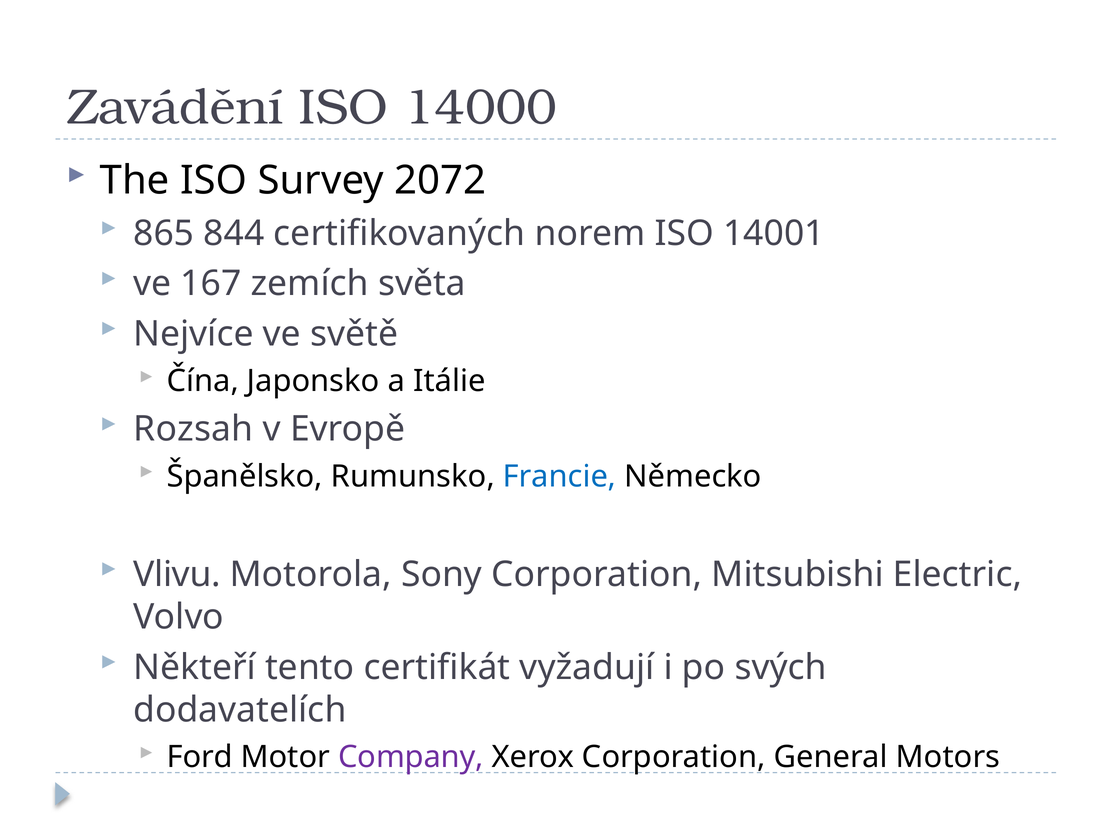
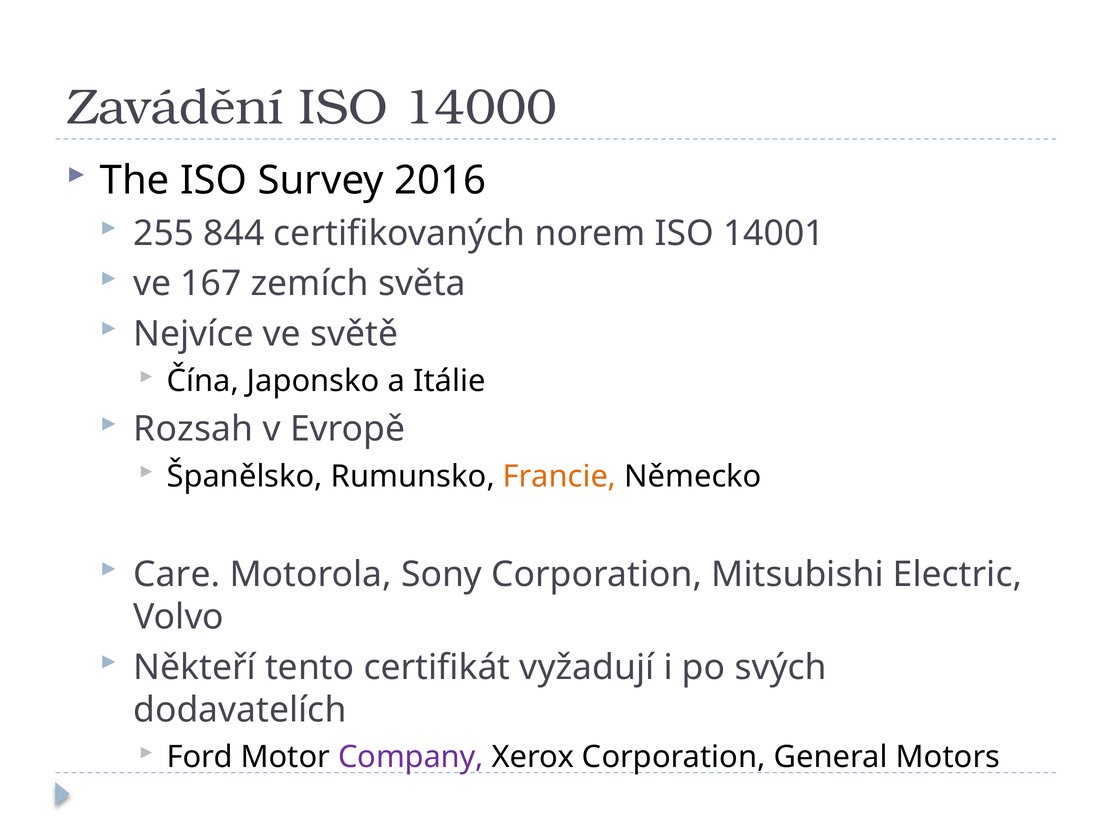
2072: 2072 -> 2016 (440, 181)
865: 865 -> 255 (164, 233)
Francie colour: blue -> orange (559, 476)
Vlivu: Vlivu -> Care (177, 574)
